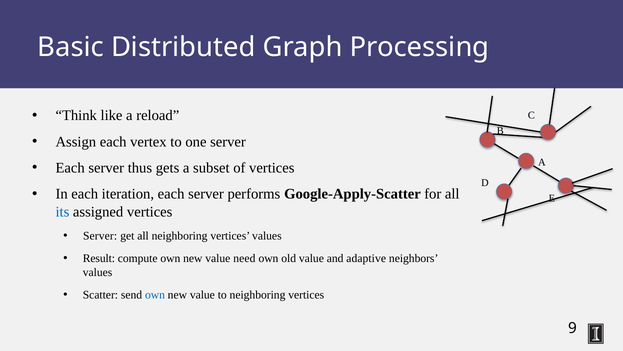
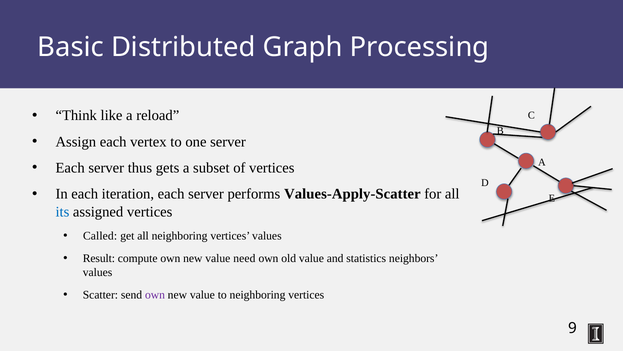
Google-Apply-Scatter: Google-Apply-Scatter -> Values-Apply-Scatter (352, 194)
Server: Server -> Called (100, 236)
adaptive: adaptive -> statistics (366, 258)
own colour: blue -> purple (155, 295)
